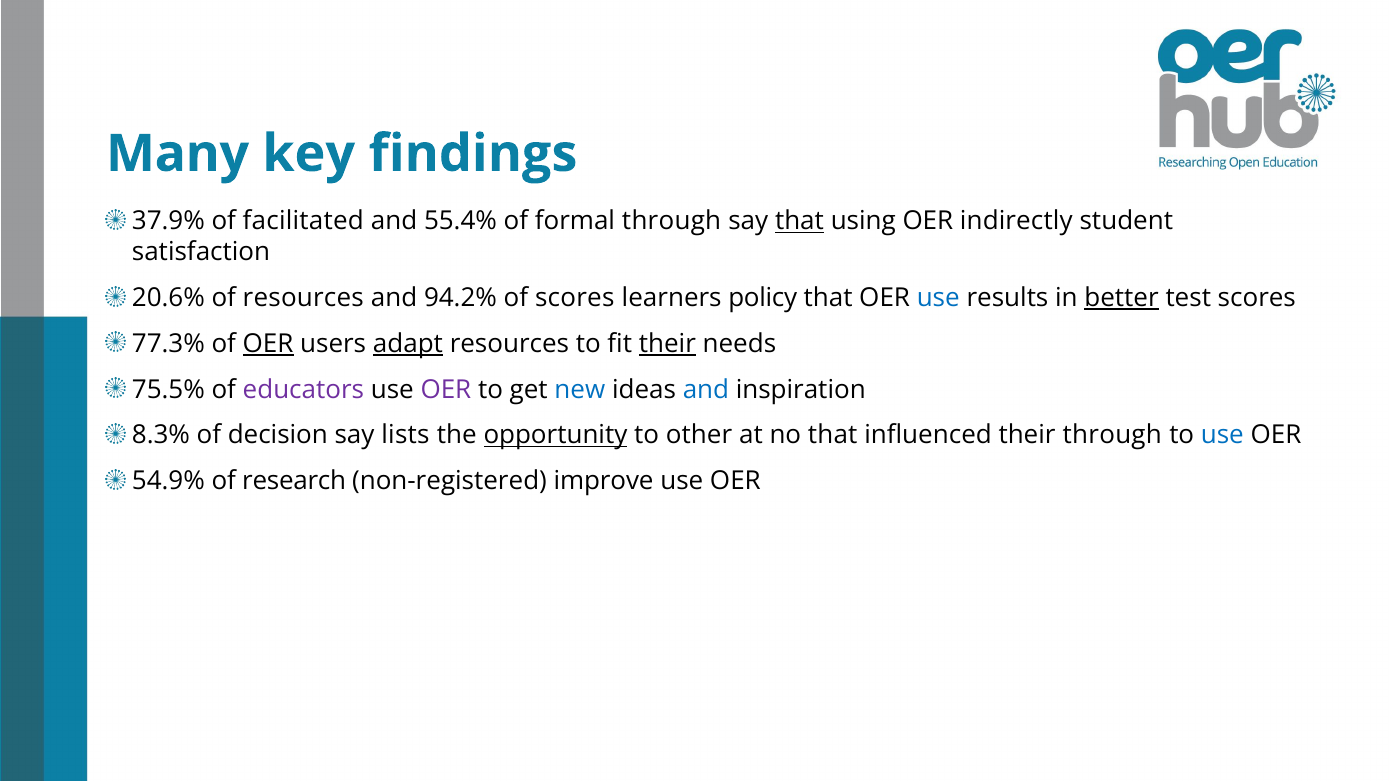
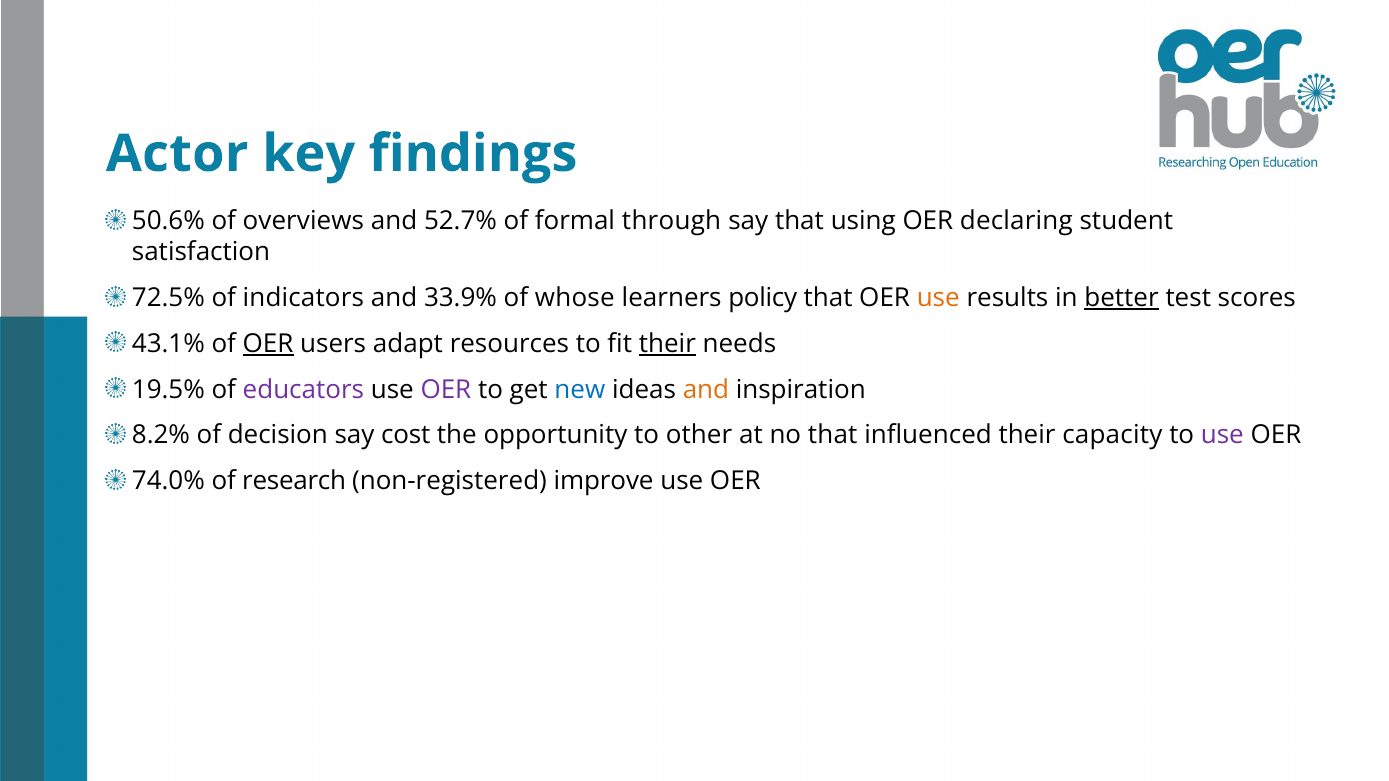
Many: Many -> Actor (177, 154)
37.9%: 37.9% -> 50.6% (168, 221)
facilitated: facilitated -> overviews (303, 221)
55.4%: 55.4% -> 52.7% (460, 221)
that underline: present -> none (800, 221)
indirectly: indirectly -> declaring (1016, 221)
20.6%: 20.6% -> 72.5% (168, 298)
of resources: resources -> indicators (303, 298)
94.2%: 94.2% -> 33.9% (460, 298)
of scores: scores -> whose (575, 298)
use colour: blue -> orange (938, 298)
77.3%: 77.3% -> 43.1% (168, 344)
adapt underline: present -> none (408, 344)
75.5%: 75.5% -> 19.5% (168, 390)
and colour: blue -> orange (706, 390)
8.3%: 8.3% -> 8.2% (161, 435)
lists: lists -> cost (406, 435)
opportunity underline: present -> none (555, 435)
their through: through -> capacity (1112, 435)
use colour: blue -> purple (1222, 435)
54.9%: 54.9% -> 74.0% (168, 481)
